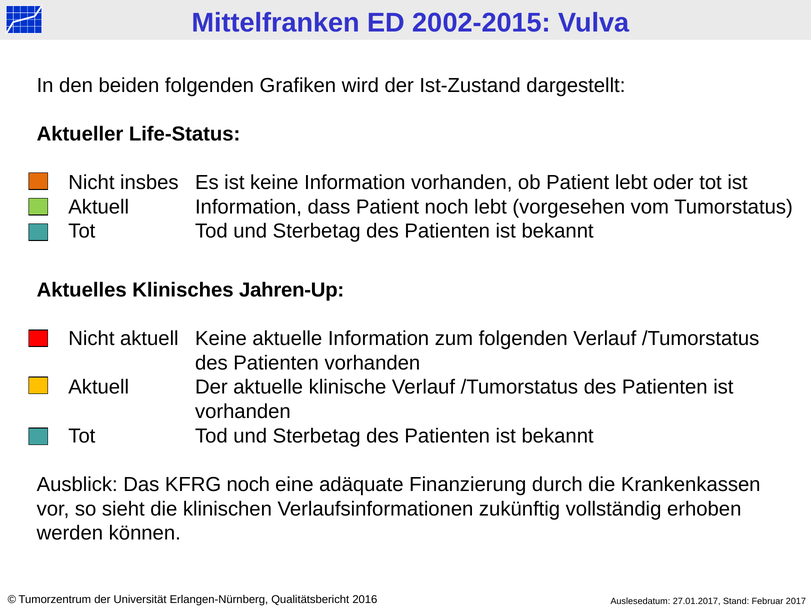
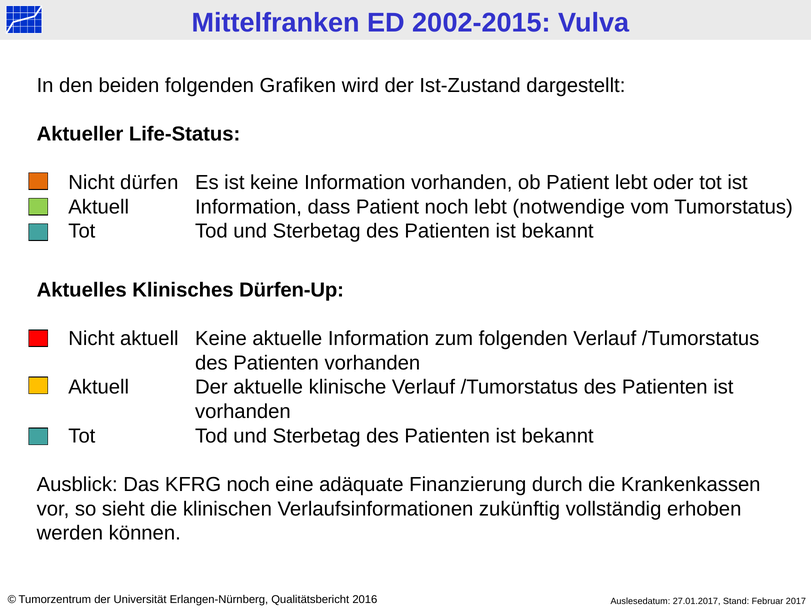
insbes: insbes -> dürfen (149, 183)
vorgesehen: vorgesehen -> notwendige (569, 207)
Jahren-Up: Jahren-Up -> Dürfen-Up (292, 290)
